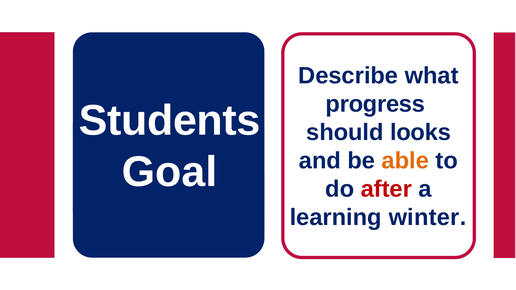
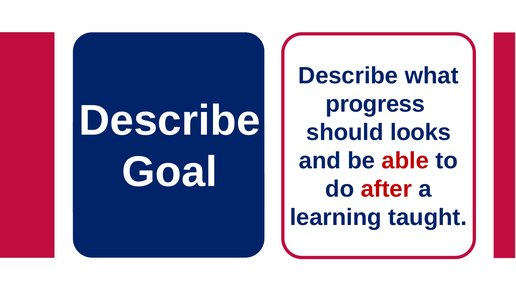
Students: Students -> Describe (170, 121)
able colour: orange -> red (405, 161)
winter: winter -> taught (428, 217)
